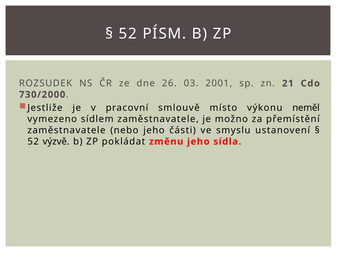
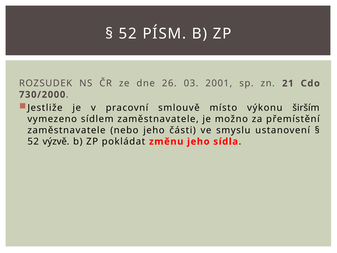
neměl: neměl -> širším (306, 108)
